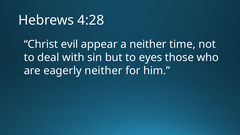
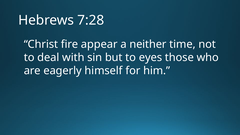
4:28: 4:28 -> 7:28 (91, 20)
evil: evil -> fire (70, 44)
eagerly neither: neither -> himself (104, 71)
